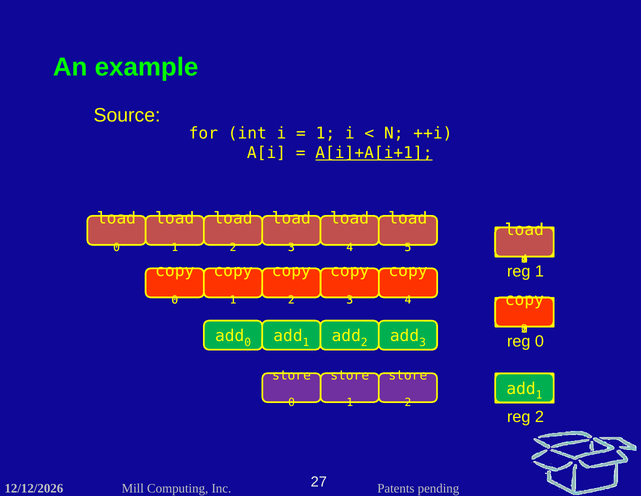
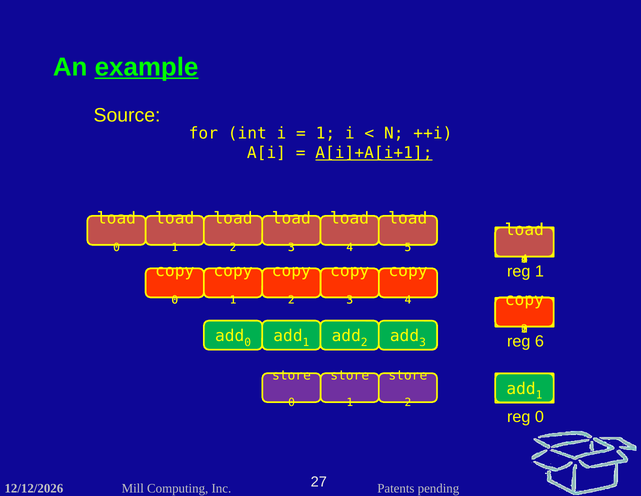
example underline: none -> present (147, 67)
reg 0: 0 -> 6 (539, 341)
reg 2: 2 -> 0 (539, 417)
